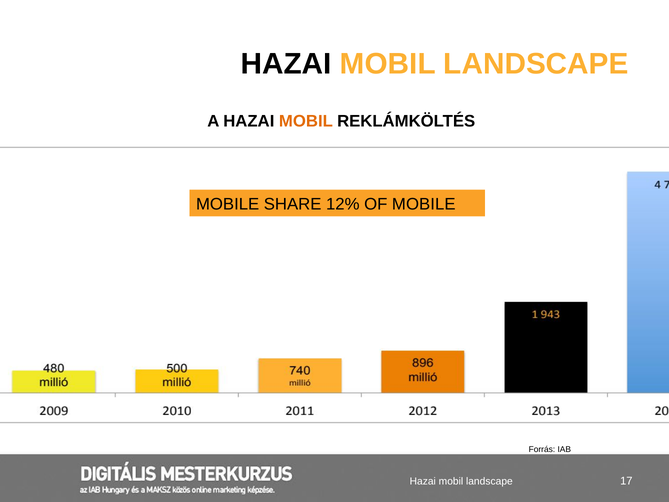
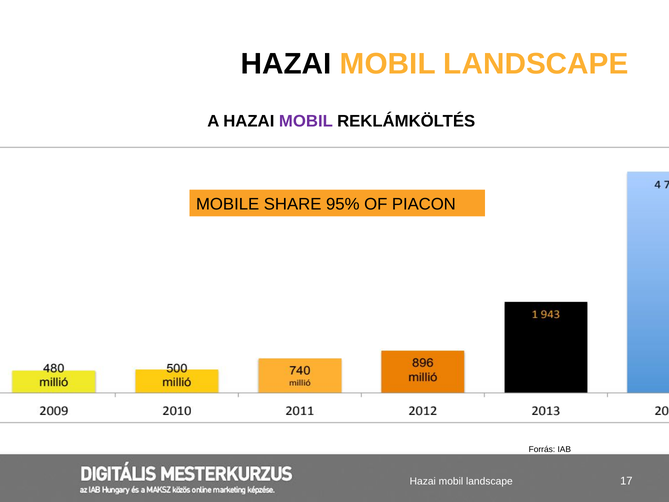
MOBIL colour: orange -> purple (306, 121)
12%: 12% -> 95% (343, 204)
OF MOBILE: MOBILE -> PIACON (424, 204)
